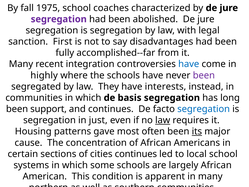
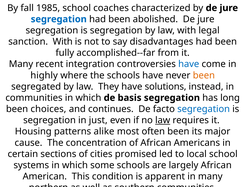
1975: 1975 -> 1985 (48, 8)
segregation colour: purple -> blue (59, 19)
sanction First: First -> With (63, 42)
been colour: purple -> orange (204, 75)
interests: interests -> solutions (166, 86)
support: support -> choices (48, 109)
gave: gave -> alike (104, 131)
its underline: present -> none (197, 131)
cities continues: continues -> promised (136, 154)
